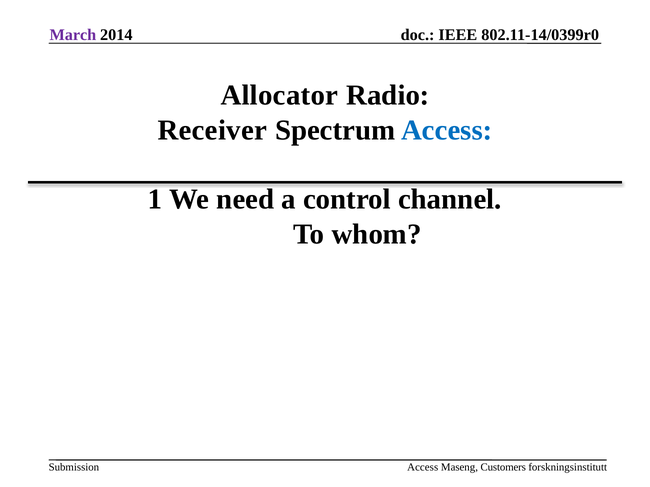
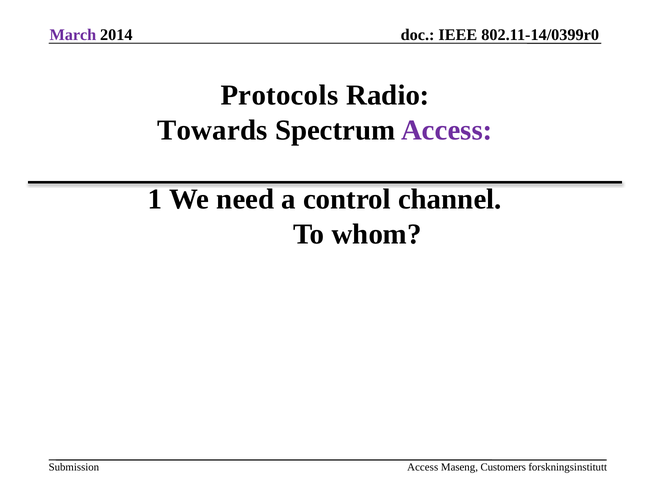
Allocator: Allocator -> Protocols (279, 96)
Receiver: Receiver -> Towards (212, 130)
Access colour: blue -> purple (447, 130)
